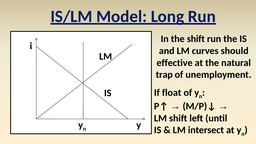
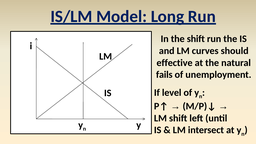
trap: trap -> fails (164, 75)
float: float -> level (172, 93)
